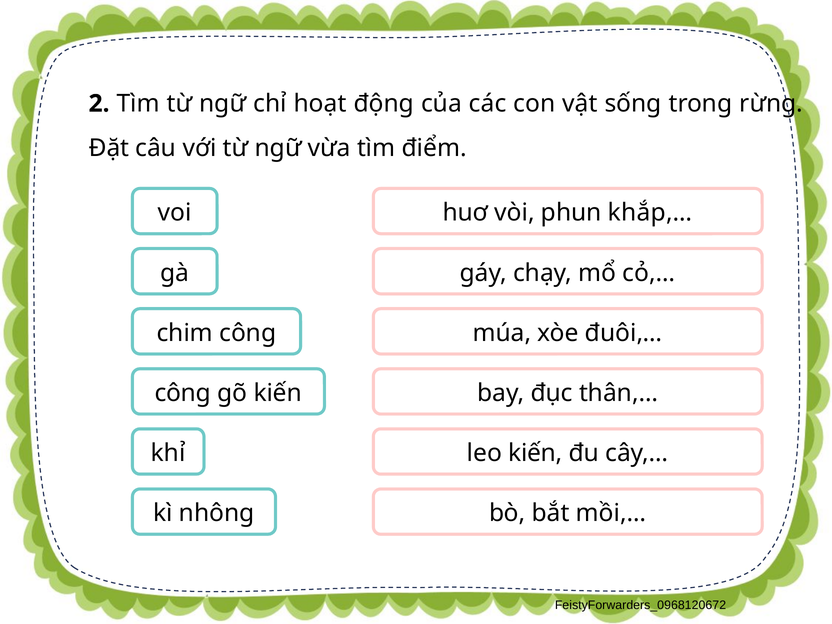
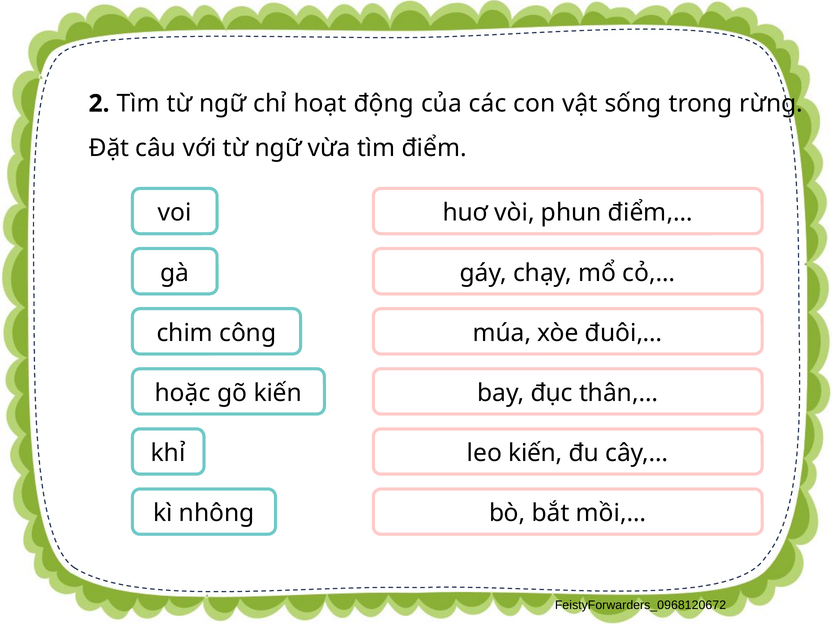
khắp,…: khắp,… -> điểm,… (650, 213)
công: công -> hoặc (183, 393)
